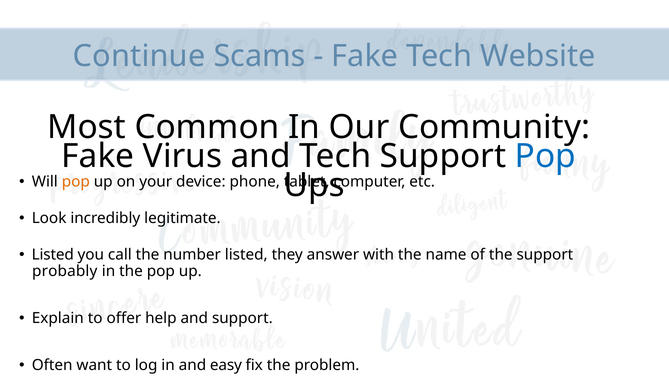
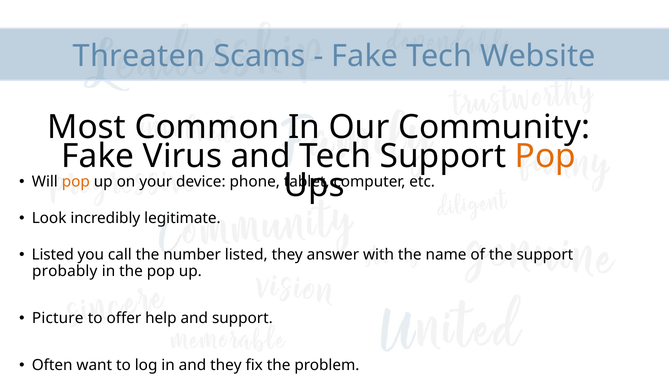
Continue: Continue -> Threaten (139, 56)
Pop colour: blue -> orange (545, 156)
Explain: Explain -> Picture (58, 318)
and easy: easy -> they (226, 366)
